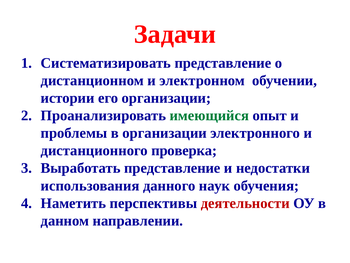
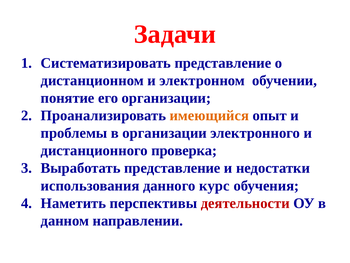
истории: истории -> понятие (68, 98)
имеющийся colour: green -> orange (209, 115)
наук: наук -> курс (214, 185)
